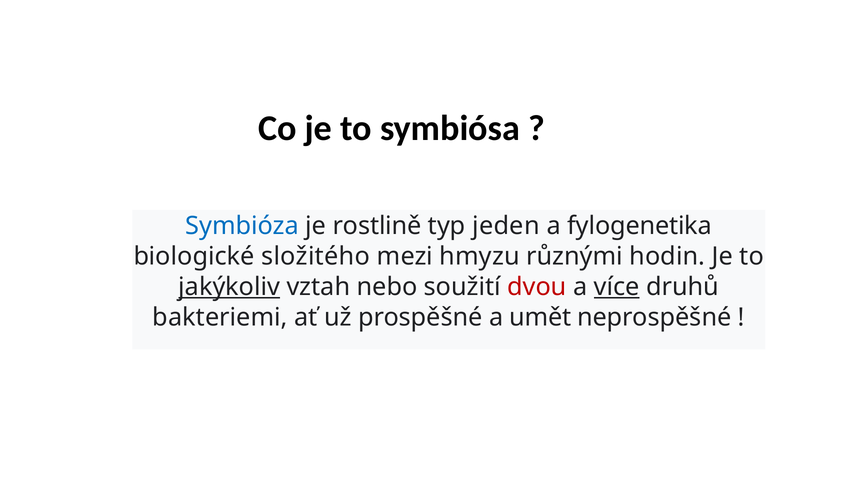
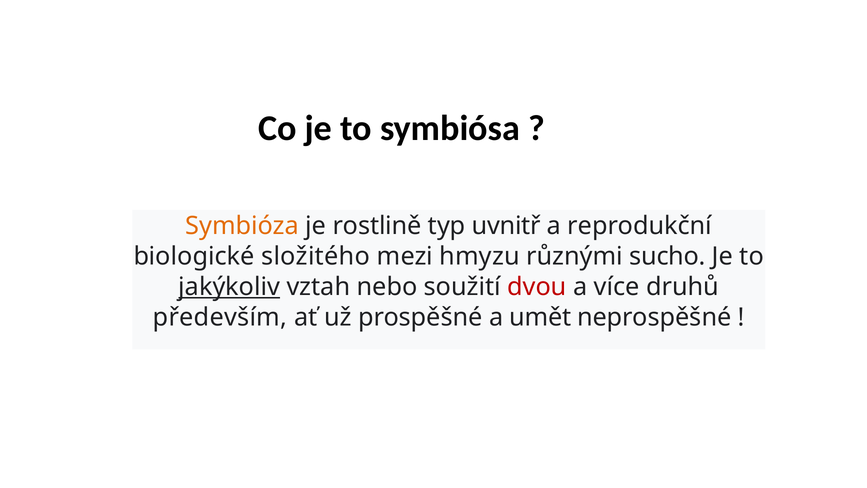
Symbióza colour: blue -> orange (242, 226)
jeden: jeden -> uvnitř (506, 226)
fylogenetika: fylogenetika -> reprodukční (640, 226)
hodin: hodin -> sucho (667, 256)
více underline: present -> none (617, 287)
bakteriemi: bakteriemi -> především (220, 317)
